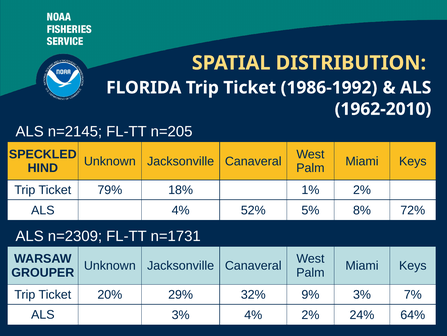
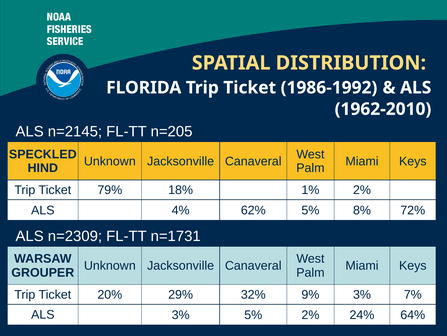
52%: 52% -> 62% (253, 210)
3% 4%: 4% -> 5% (253, 314)
